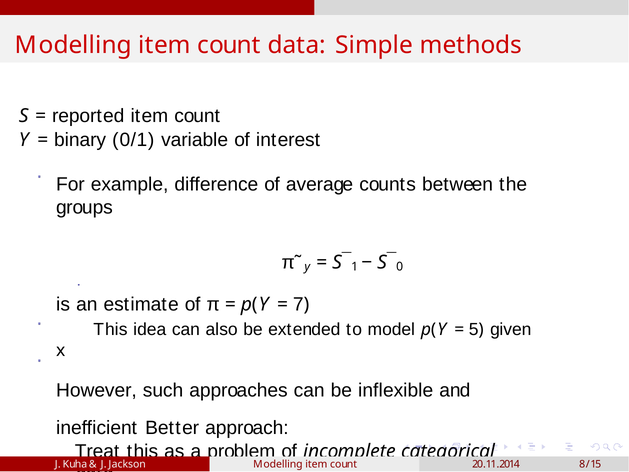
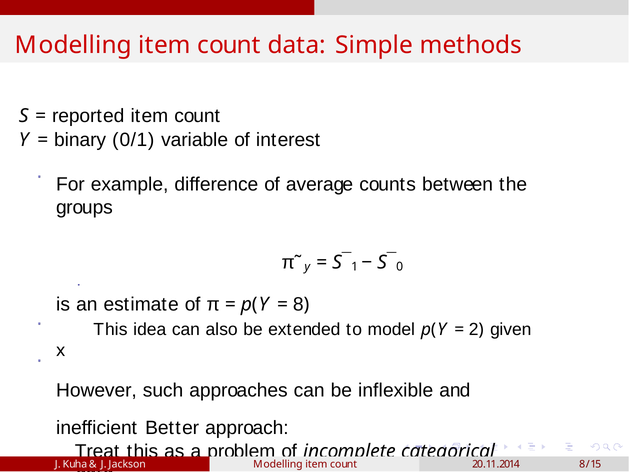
7: 7 -> 8 (298, 304)
5: 5 -> 2 (474, 329)
